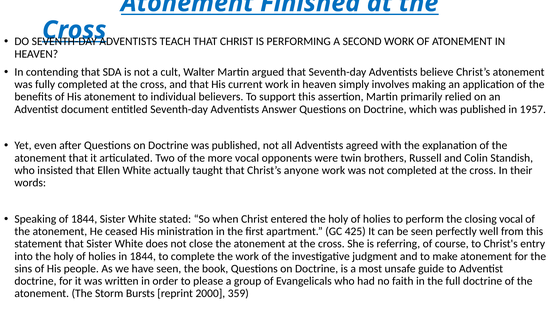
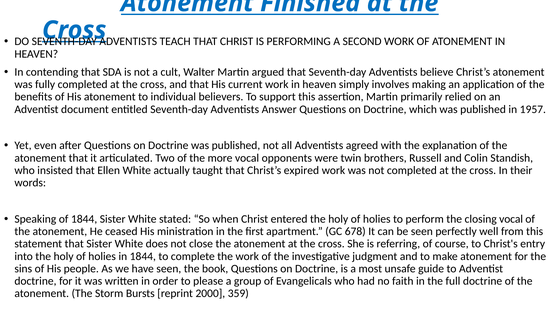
anyone: anyone -> expired (301, 170)
425: 425 -> 678 (355, 231)
